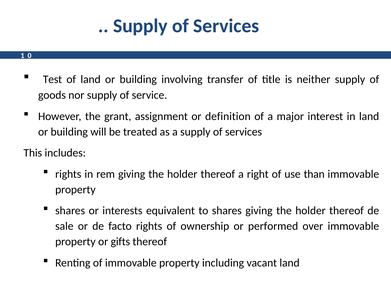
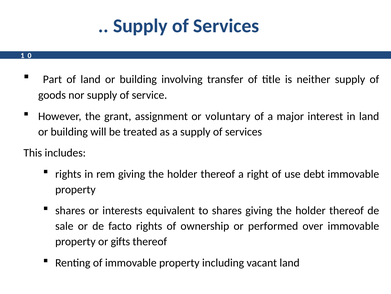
Test: Test -> Part (52, 79)
definition: definition -> voluntary (228, 116)
than: than -> debt (314, 174)
